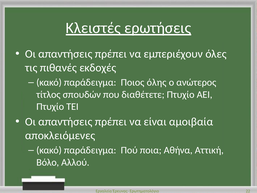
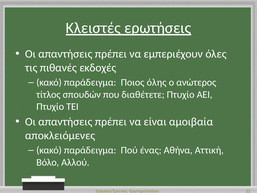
ποια: ποια -> ένας (151, 150)
